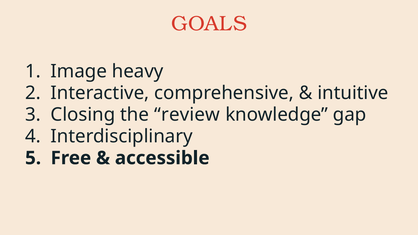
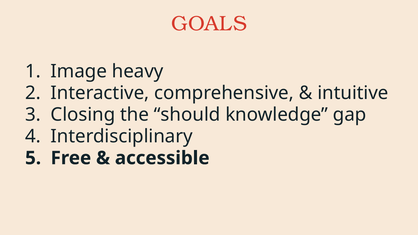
review: review -> should (187, 115)
